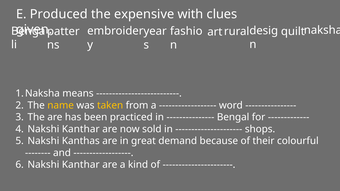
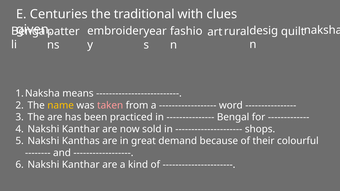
Produced: Produced -> Centuries (59, 14)
expensive: expensive -> traditional (144, 14)
taken colour: yellow -> pink (110, 105)
